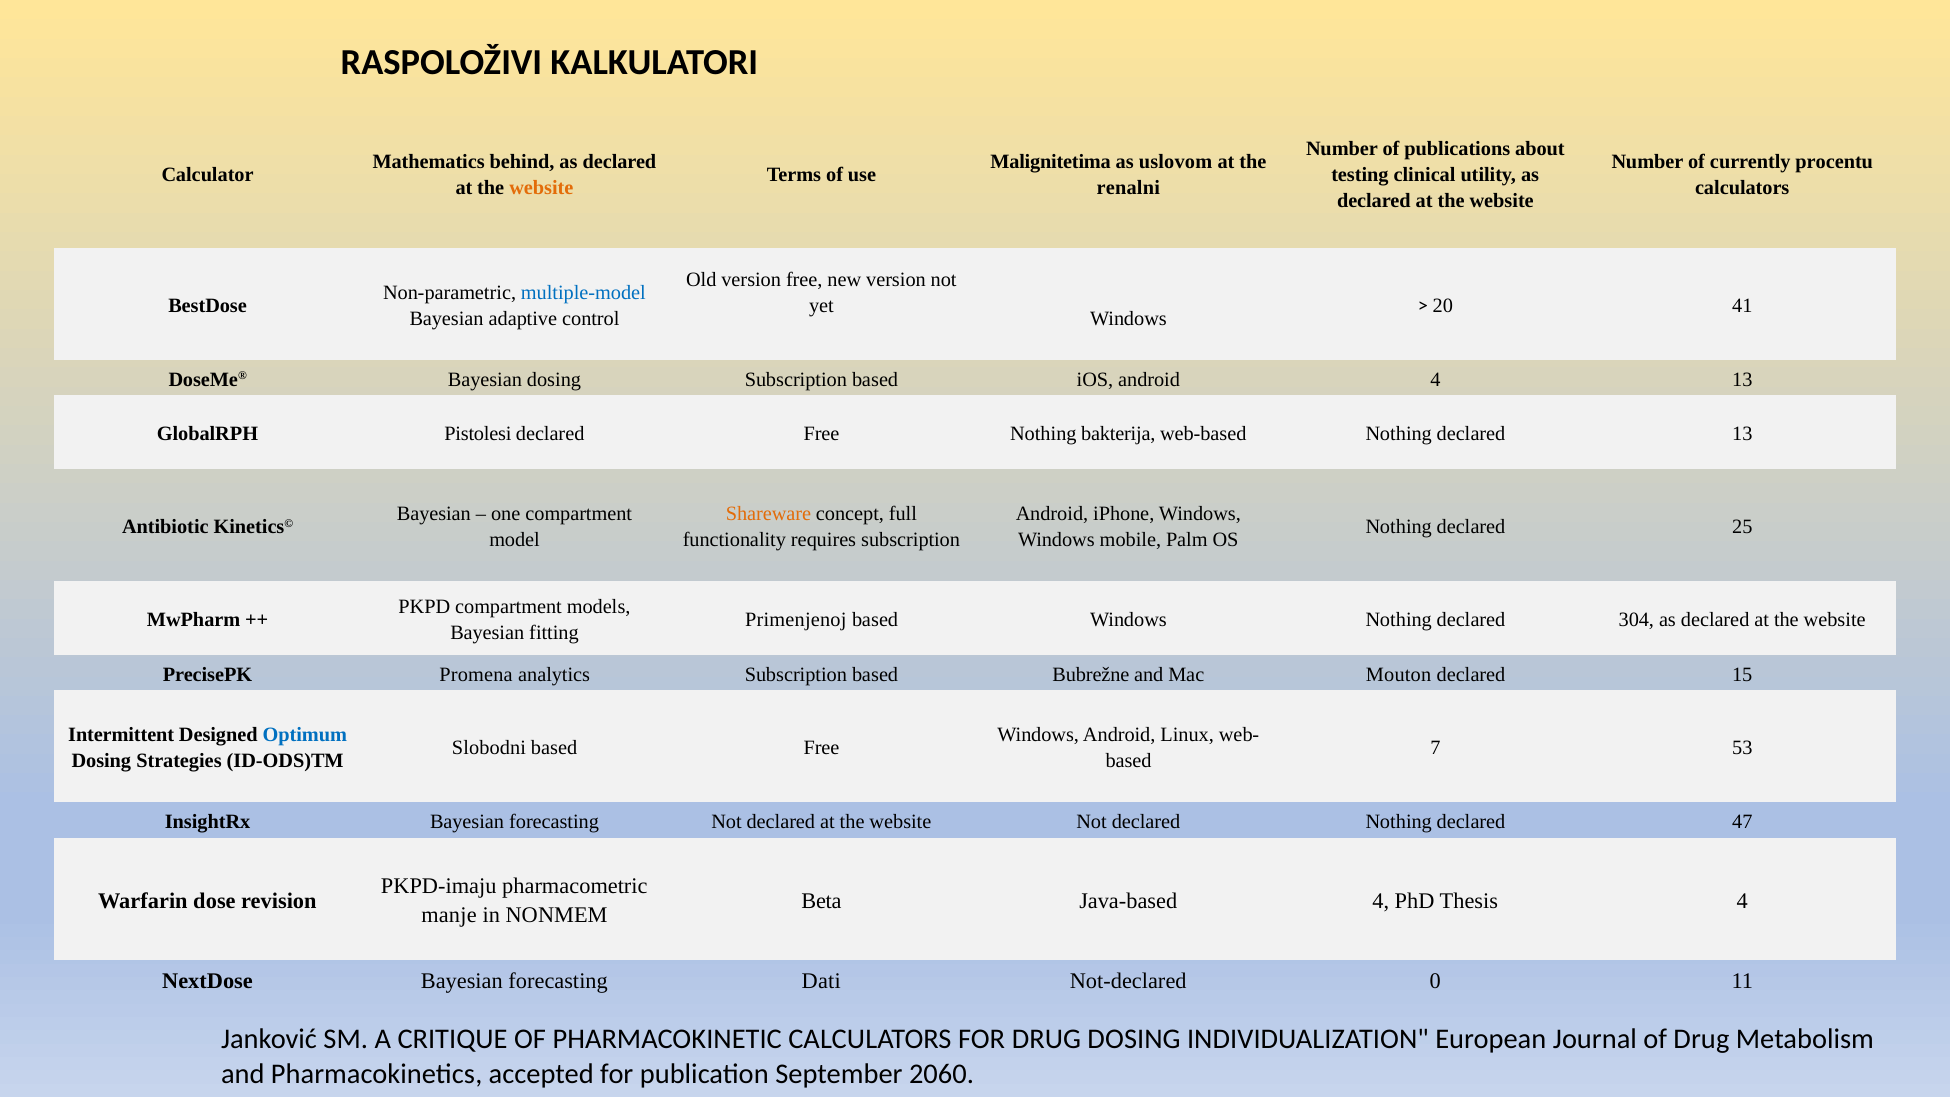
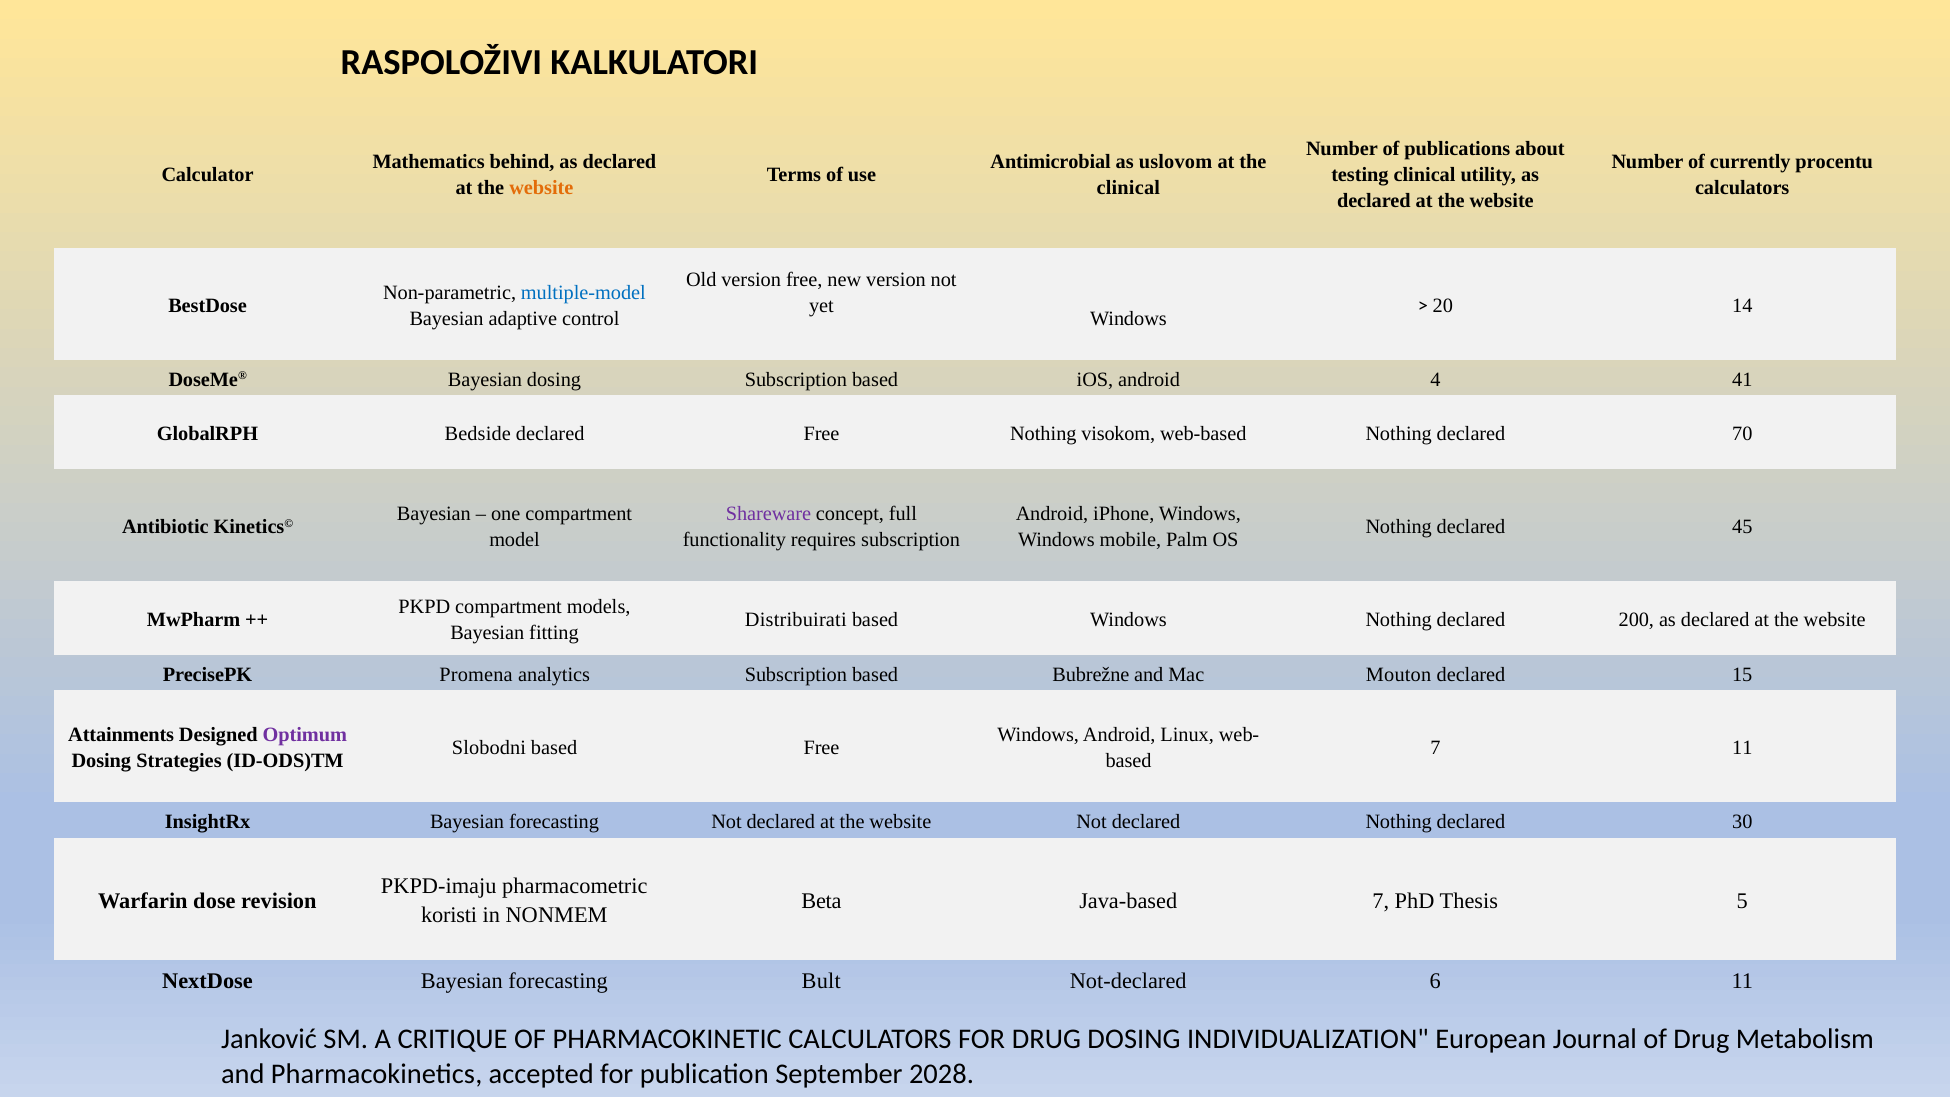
Malignitetima: Malignitetima -> Antimicrobial (1051, 162)
renalni: renalni -> clinical (1128, 188)
41: 41 -> 14 (1742, 306)
4 13: 13 -> 41 (1742, 379)
Pistolesi: Pistolesi -> Bedside (478, 434)
bakterija: bakterija -> visokom (1118, 434)
declared 13: 13 -> 70 (1742, 434)
Shareware colour: orange -> purple (768, 514)
25: 25 -> 45 (1742, 527)
Primenjenoj: Primenjenoj -> Distribuirati (796, 620)
304: 304 -> 200 (1636, 620)
Intermittent: Intermittent -> Attainments (121, 735)
Optimum colour: blue -> purple (305, 735)
7 53: 53 -> 11 (1742, 748)
47: 47 -> 30 (1742, 822)
Java-based 4: 4 -> 7 (1381, 901)
Thesis 4: 4 -> 5 (1742, 901)
manje: manje -> koristi (449, 915)
Dati: Dati -> Bult (821, 981)
0: 0 -> 6 (1435, 981)
2060: 2060 -> 2028 (942, 1074)
